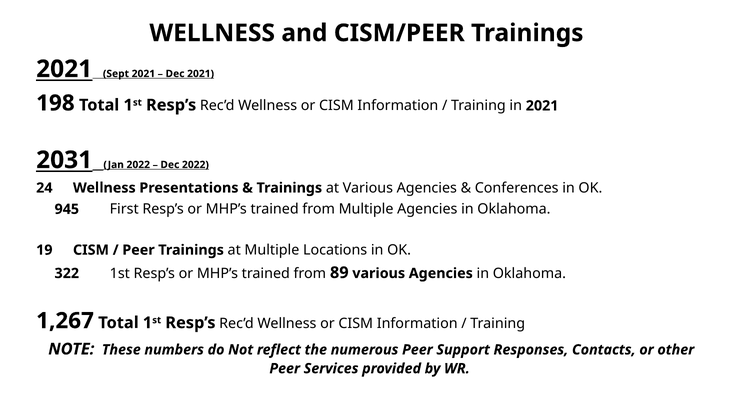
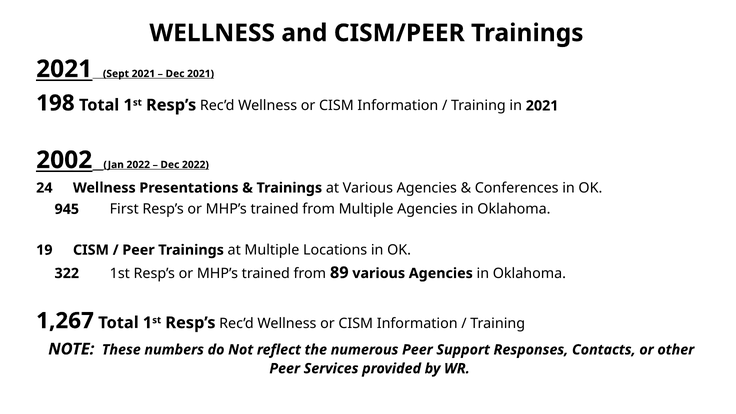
2031: 2031 -> 2002 (64, 160)
